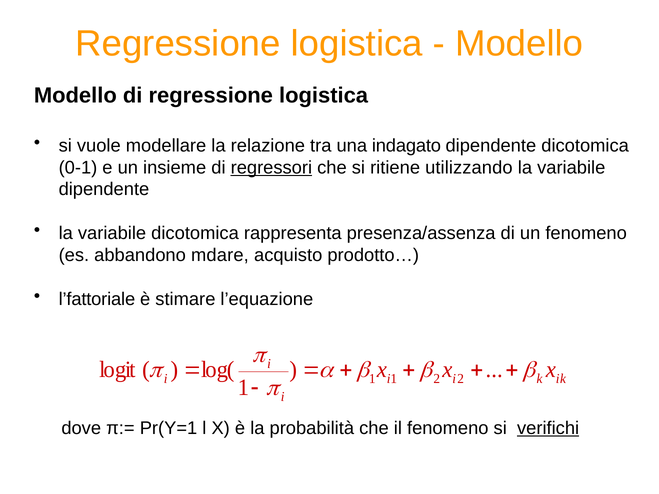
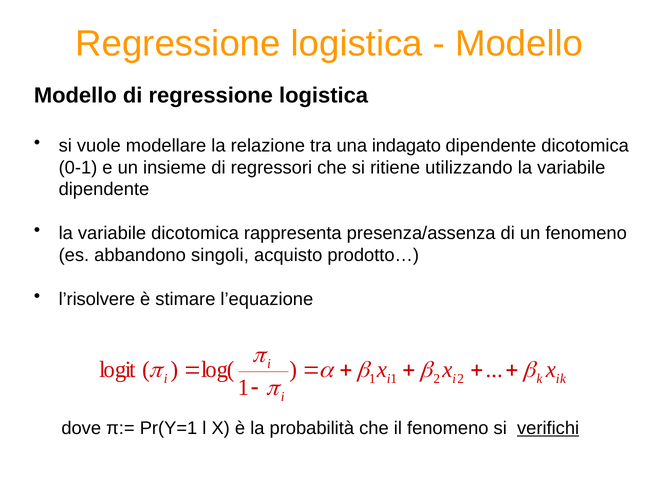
regressori underline: present -> none (271, 168)
mdare: mdare -> singoli (220, 255)
l’fattoriale: l’fattoriale -> l’risolvere (97, 299)
